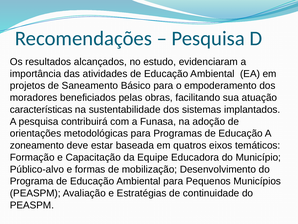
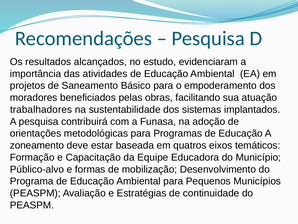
características: características -> trabalhadores (41, 109)
